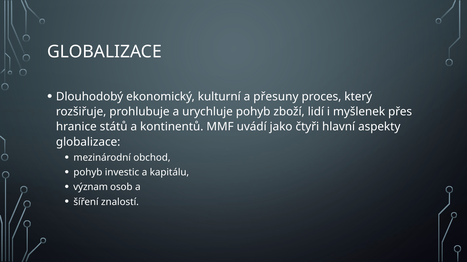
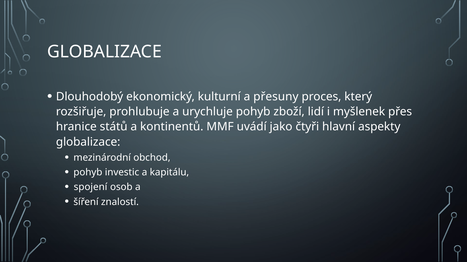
význam: význam -> spojení (90, 188)
